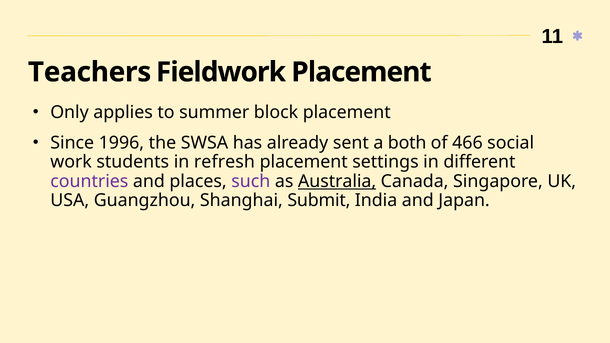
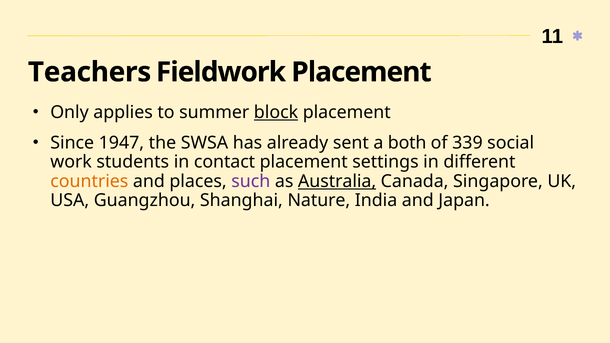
block underline: none -> present (276, 112)
1996: 1996 -> 1947 (121, 143)
466: 466 -> 339 (467, 143)
refresh: refresh -> contact (225, 162)
countries colour: purple -> orange (89, 181)
Submit: Submit -> Nature (319, 200)
